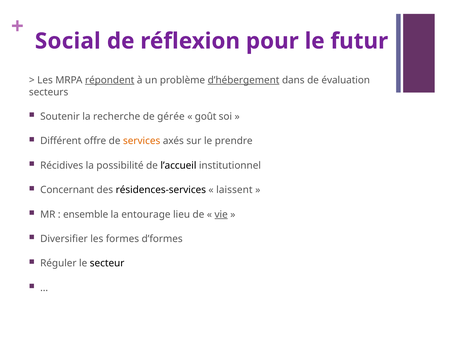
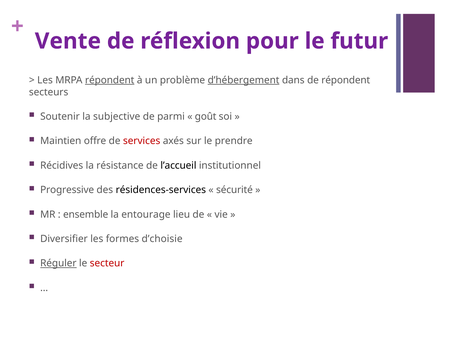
Social: Social -> Vente (68, 41)
de évaluation: évaluation -> répondent (346, 80)
recherche: recherche -> subjective (117, 116)
gérée: gérée -> parmi (171, 116)
Différent: Différent -> Maintien (61, 141)
services colour: orange -> red (142, 141)
possibilité: possibilité -> résistance (120, 165)
Concernant: Concernant -> Progressive (67, 190)
laissent: laissent -> sécurité (234, 190)
vie underline: present -> none (221, 214)
d’formes: d’formes -> d’choisie (162, 239)
Réguler underline: none -> present (58, 263)
secteur colour: black -> red (107, 263)
